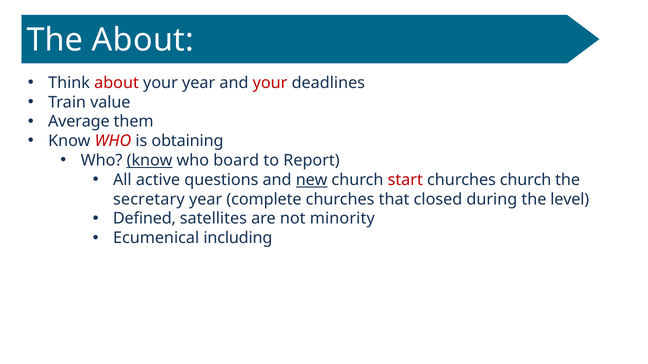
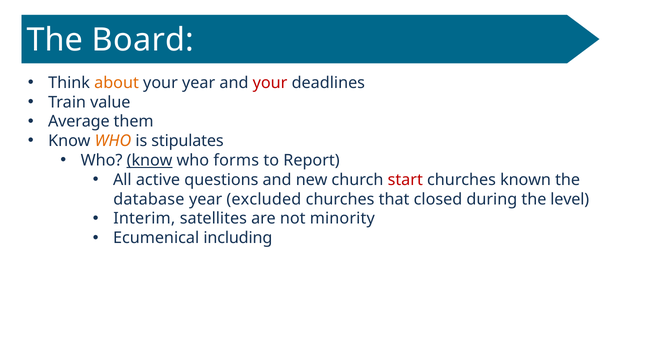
The About: About -> Board (143, 40)
about colour: red -> orange (117, 83)
WHO colour: red -> orange (113, 141)
obtaining: obtaining -> stipulates (188, 141)
board: board -> forms (236, 161)
new underline: present -> none (312, 180)
churches church: church -> known (526, 180)
secretary: secretary -> database (149, 200)
complete: complete -> excluded (264, 200)
Defined: Defined -> Interim (144, 219)
